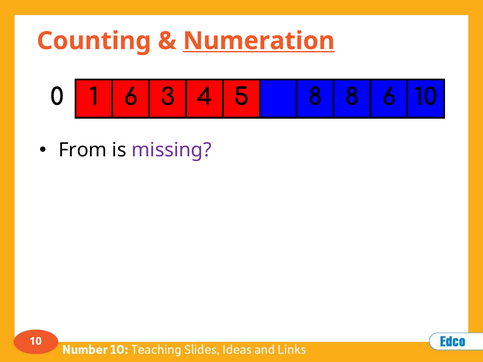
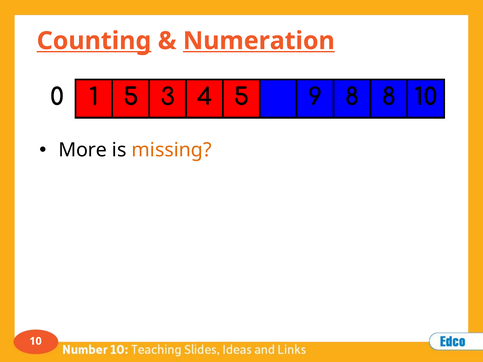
Counting underline: none -> present (94, 41)
1 6: 6 -> 5 (131, 97)
5 8: 8 -> 9 (315, 97)
8 6: 6 -> 8 (389, 97)
From: From -> More (83, 150)
missing colour: purple -> orange (172, 150)
